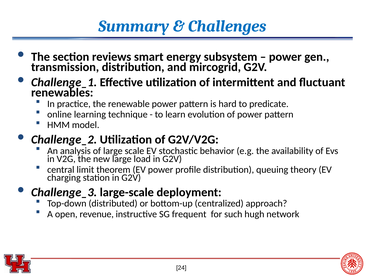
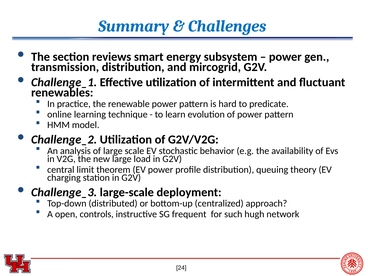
revenue: revenue -> controls (97, 214)
